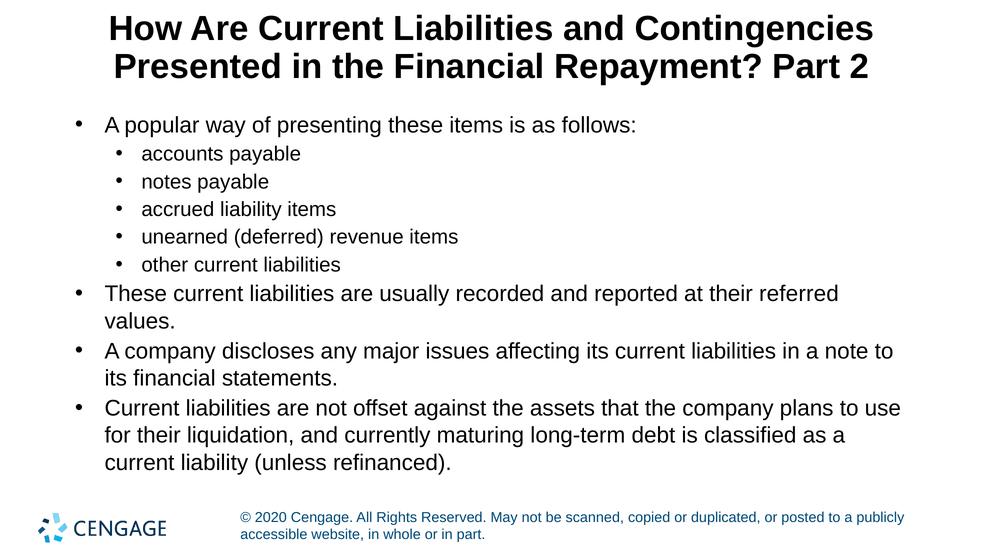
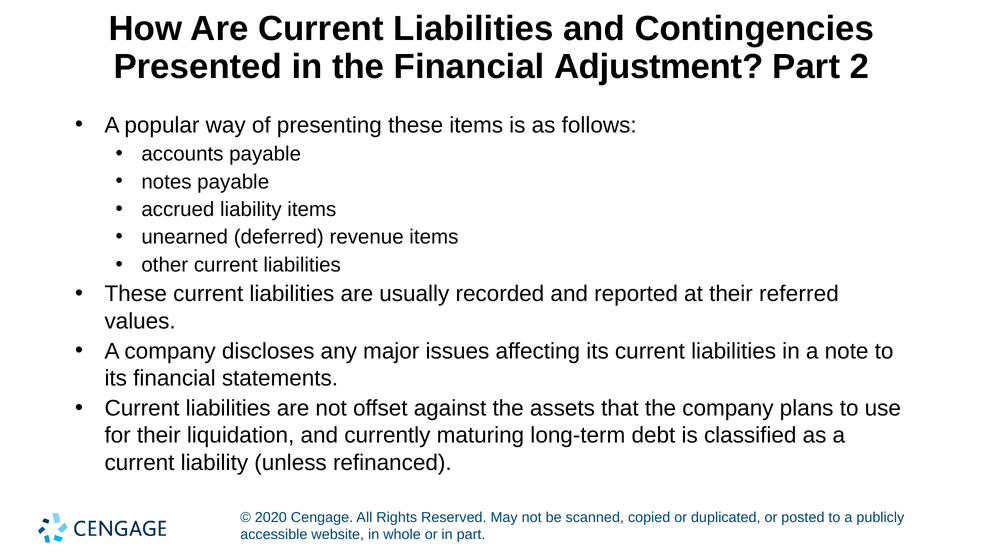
Repayment: Repayment -> Adjustment (659, 66)
